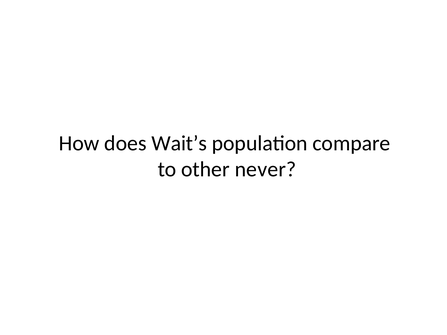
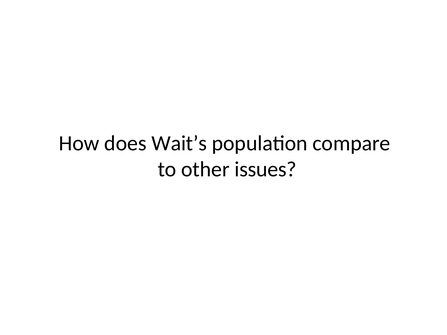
never: never -> issues (266, 170)
